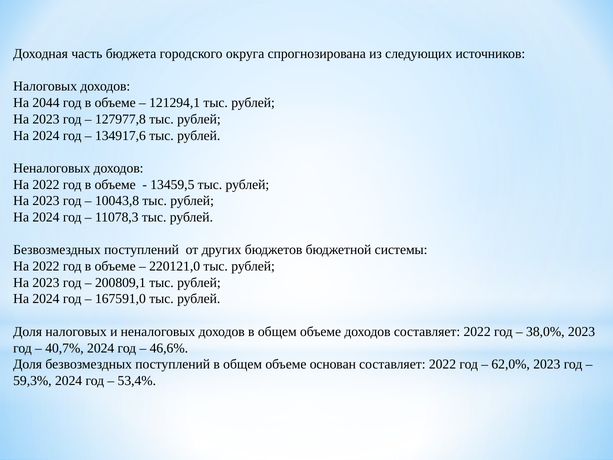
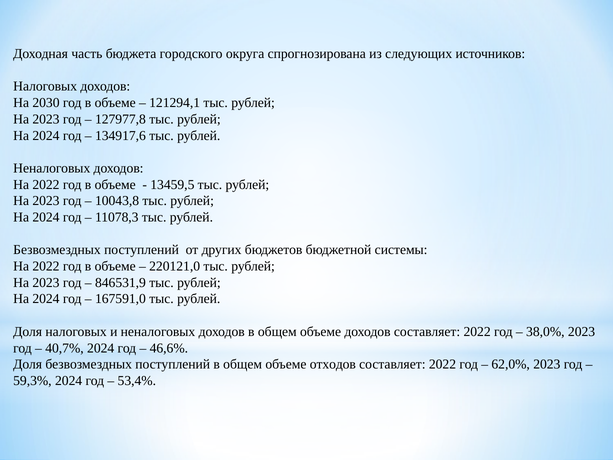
2044: 2044 -> 2030 (46, 103)
200809,1: 200809,1 -> 846531,9 (120, 282)
основан: основан -> отходов (333, 364)
